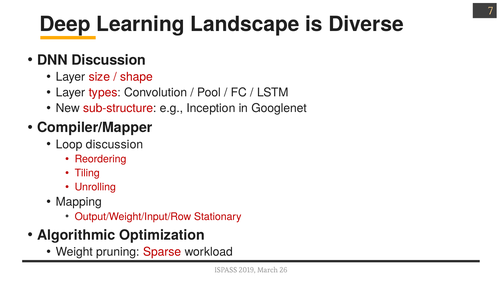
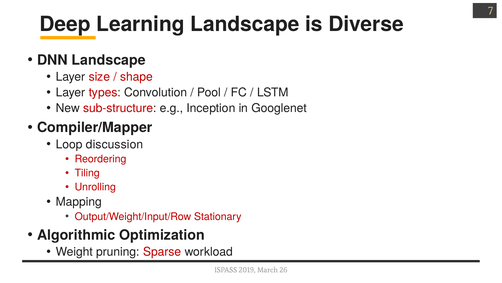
DNN Discussion: Discussion -> Landscape (109, 60)
